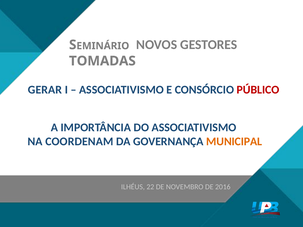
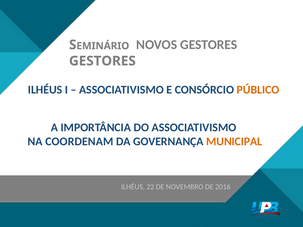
TOMADAS: TOMADAS -> GESTORES (102, 61)
GERAR: GERAR -> ILHÉUS (45, 90)
PÚBLICO colour: red -> orange (258, 90)
